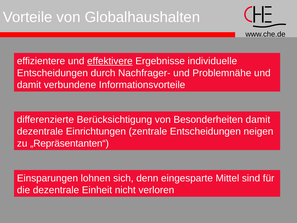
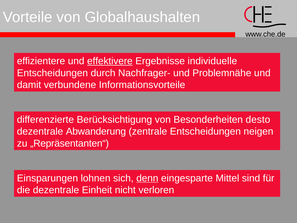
Besonderheiten damit: damit -> desto (258, 119)
Einrichtungen: Einrichtungen -> Abwanderung (96, 131)
denn underline: none -> present (147, 178)
